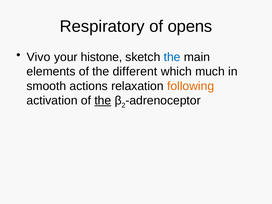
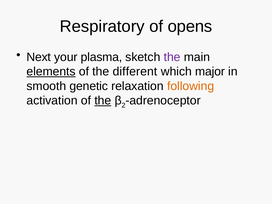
Vivo: Vivo -> Next (39, 57)
histone: histone -> plasma (101, 57)
the colour: blue -> purple (172, 57)
elements underline: none -> present (51, 72)
much: much -> major (210, 72)
actions: actions -> genetic (89, 86)
